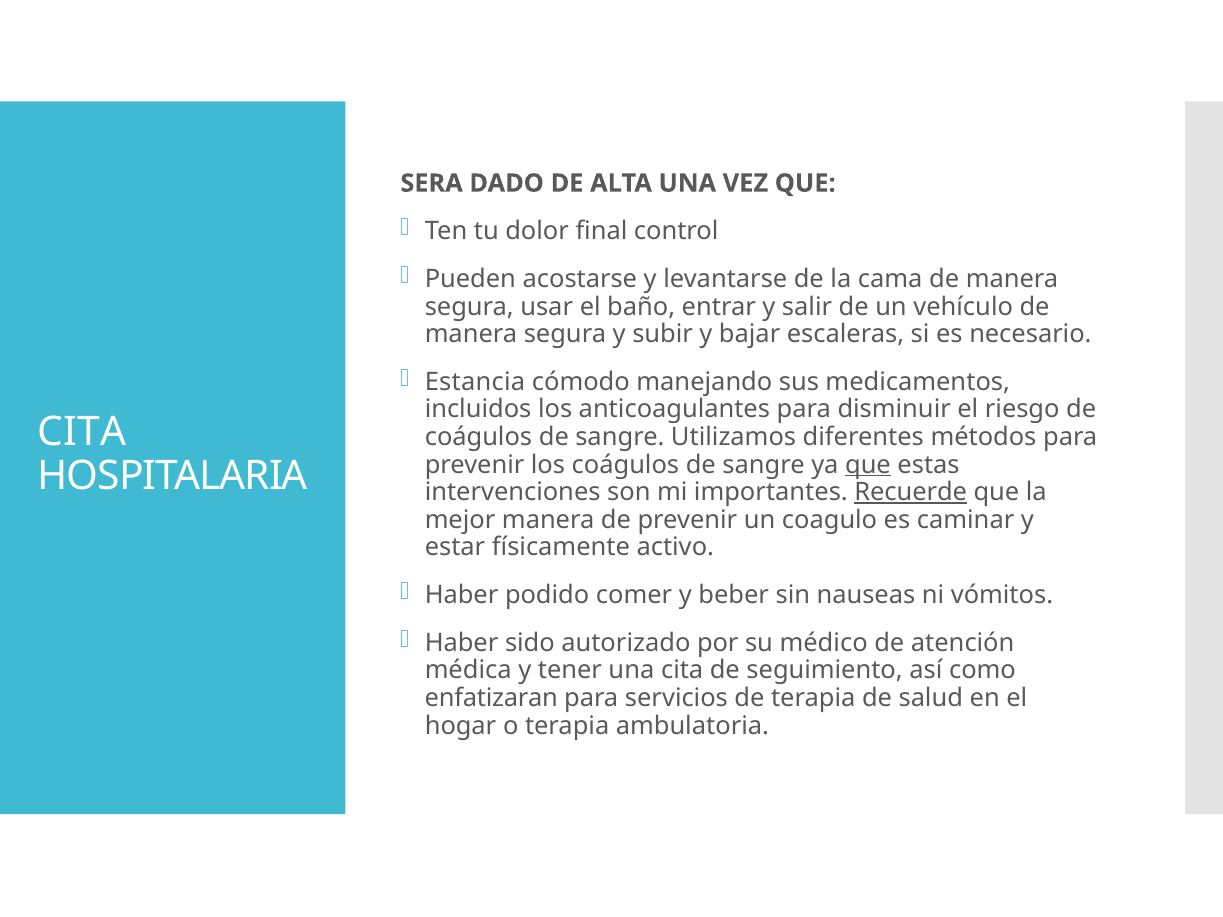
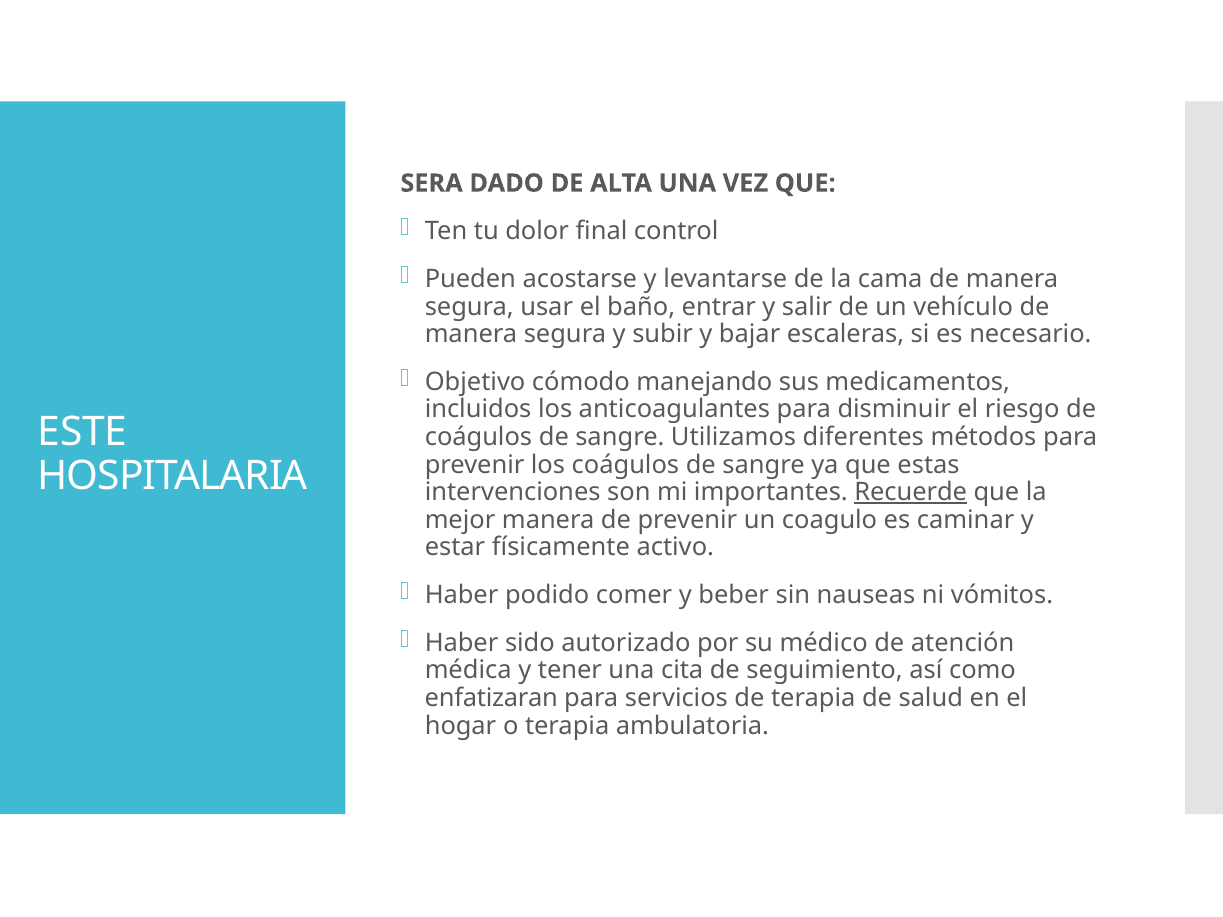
Estancia: Estancia -> Objetivo (475, 382)
CITA: CITA -> ESTE (82, 433)
que underline: present -> none (868, 465)
